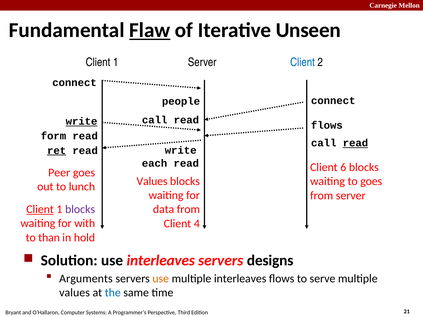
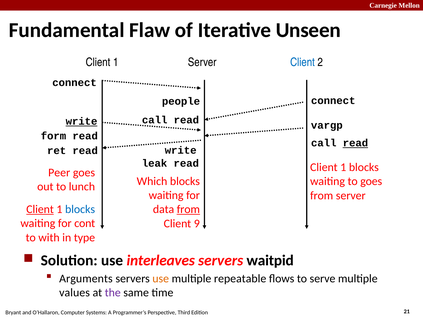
Flaw underline: present -> none (150, 30)
flows: flows -> vargp (327, 125)
ret underline: present -> none (57, 151)
each: each -> leak (155, 163)
6: 6 -> 1 (343, 167)
Values: Values -> Which (152, 181)
blocks colour: purple -> blue (80, 209)
from underline: none -> present (188, 210)
with: with -> cont (85, 224)
4: 4 -> 9 (197, 224)
than: than -> with (49, 238)
hold: hold -> type (84, 238)
designs: designs -> waitpid (270, 261)
multiple interleaves: interleaves -> repeatable (240, 279)
the colour: blue -> purple (113, 293)
